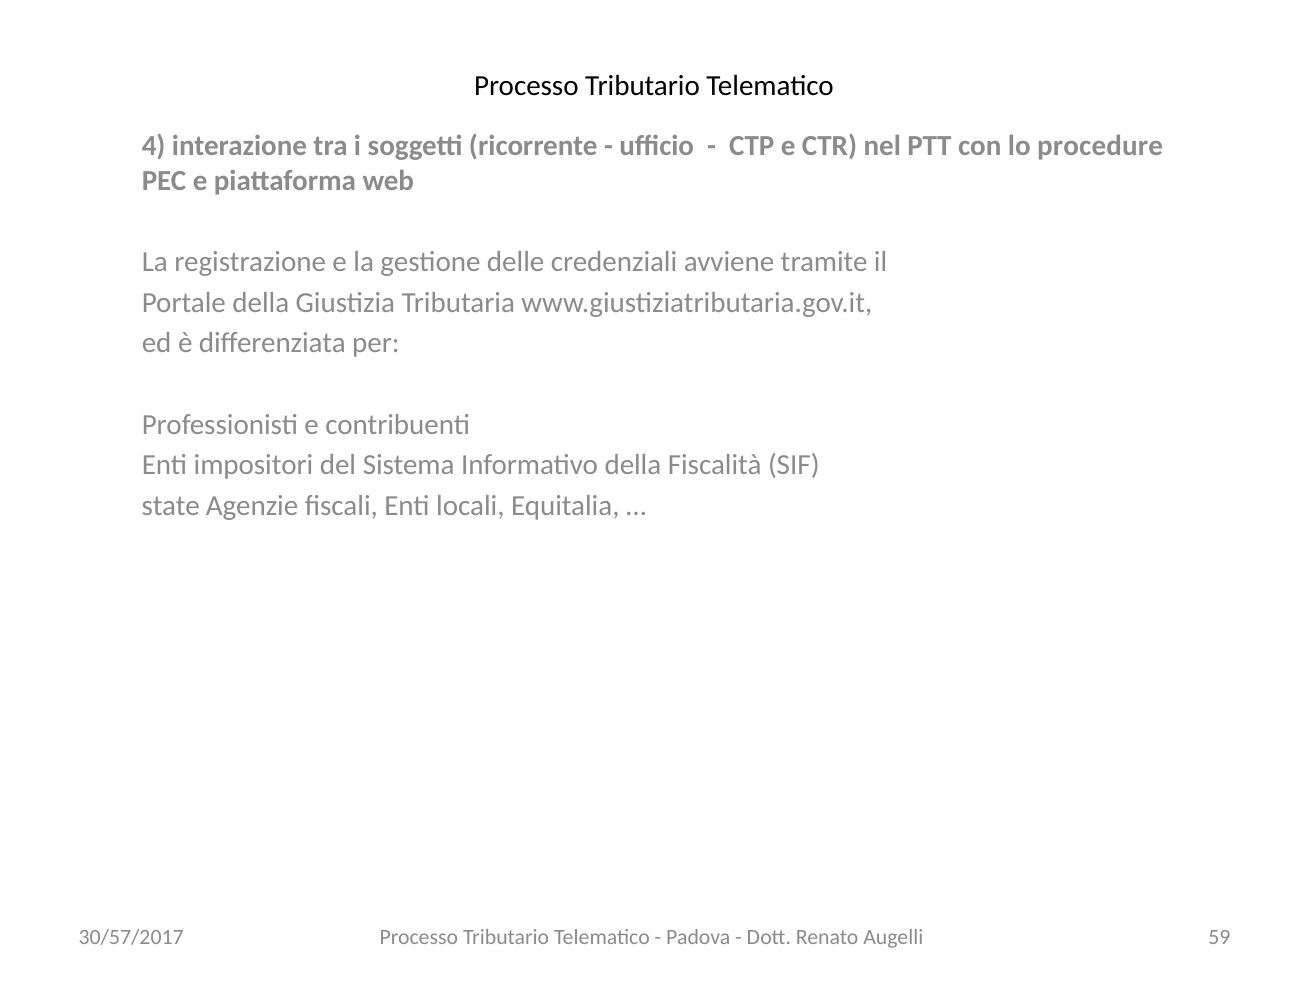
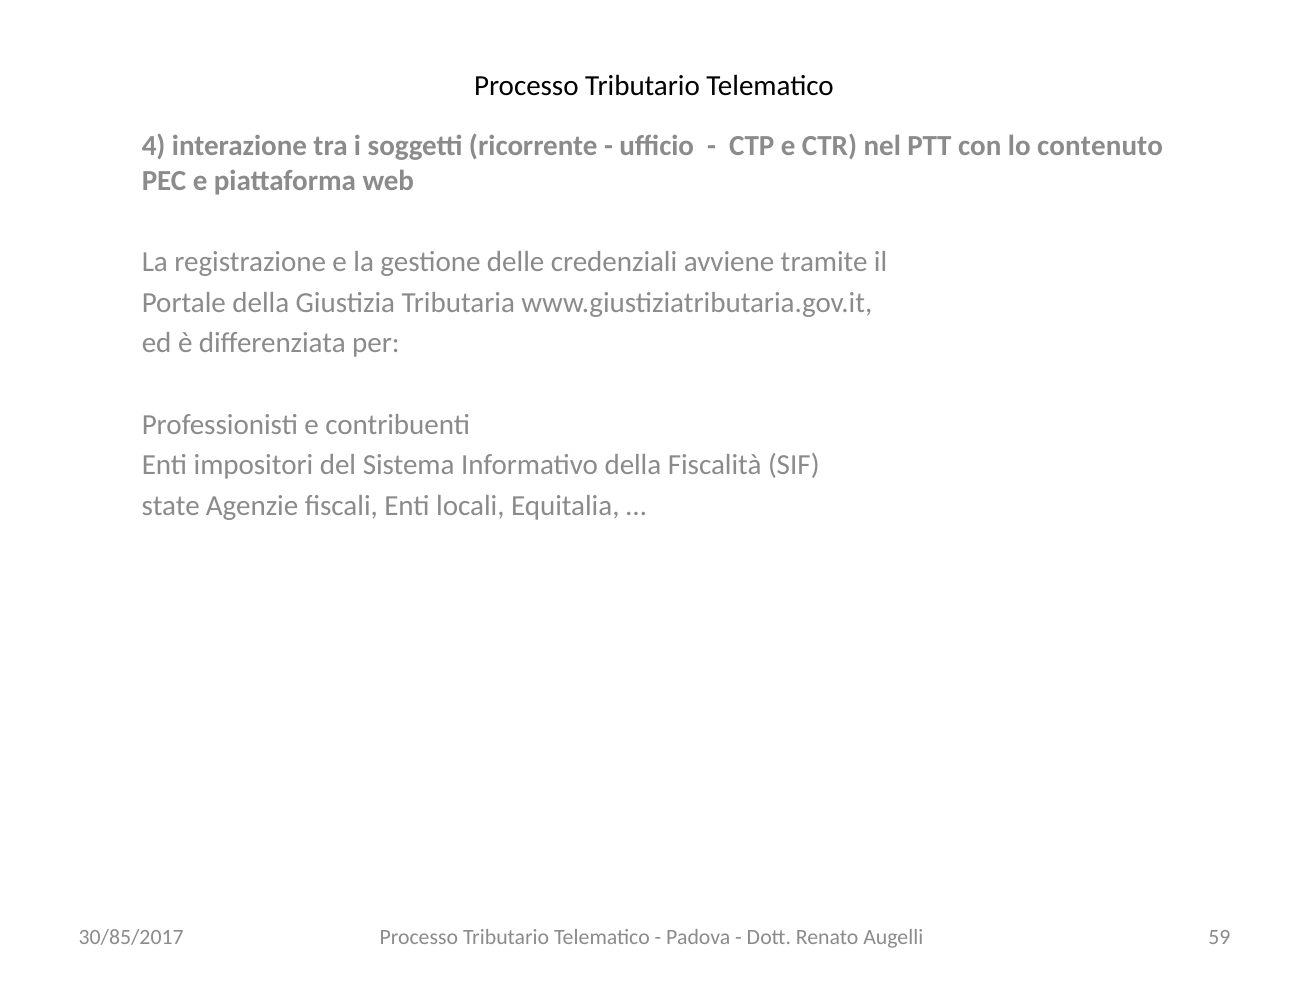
procedure: procedure -> contenuto (1100, 146)
30/57/2017: 30/57/2017 -> 30/85/2017 (131, 938)
